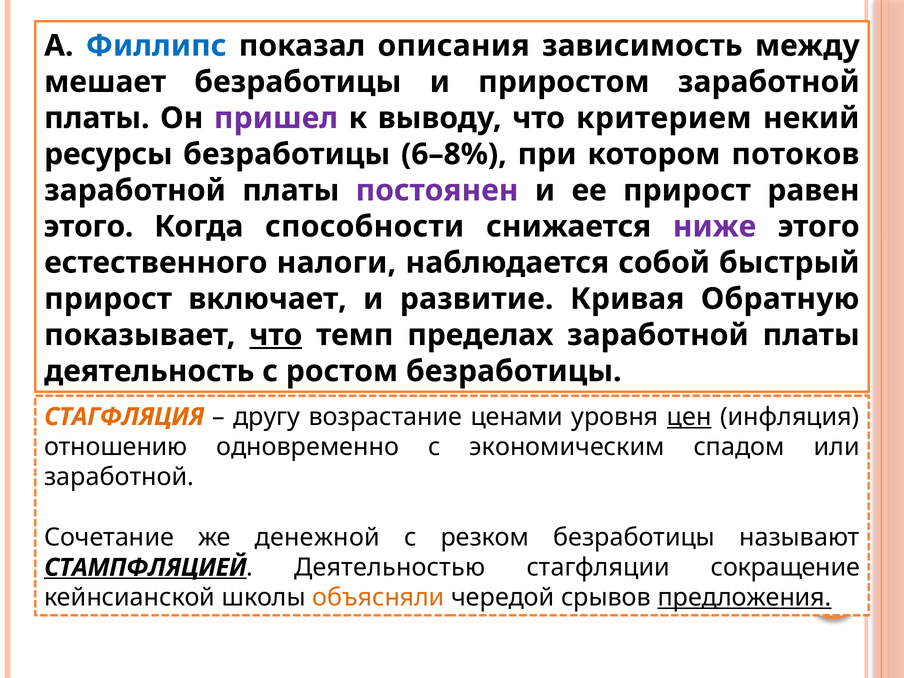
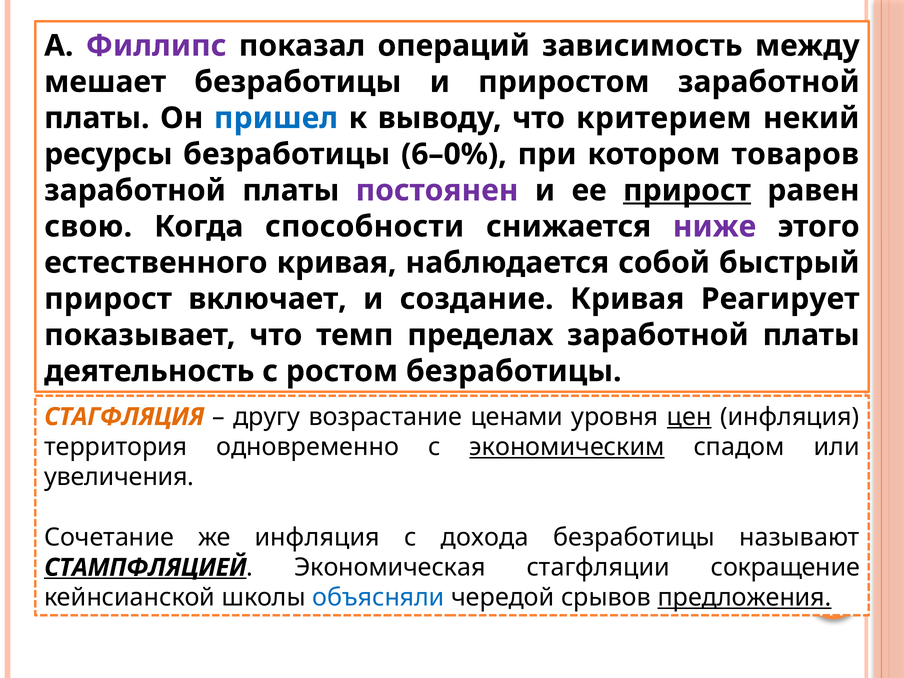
Филлипс colour: blue -> purple (156, 46)
описания: описания -> операций (454, 46)
пришел colour: purple -> blue (276, 118)
6–8%: 6–8% -> 6–0% (454, 154)
потоков: потоков -> товаров (795, 154)
прирост underline: none -> present (687, 190)
этого: этого -> свою (88, 227)
естественного налоги: налоги -> кривая (337, 263)
развитие: развитие -> создание (477, 299)
Обратную: Обратную -> Реагирует (780, 299)
что underline: present -> none (276, 335)
отношению: отношению -> территория (116, 447)
экономическим underline: none -> present (567, 447)
заработной: заработной -> увеличения (119, 477)
же денежной: денежной -> инфляция (317, 537)
резком: резком -> дохода (485, 537)
Деятельностью: Деятельностью -> Экономическая (390, 568)
объясняли colour: orange -> blue (379, 598)
